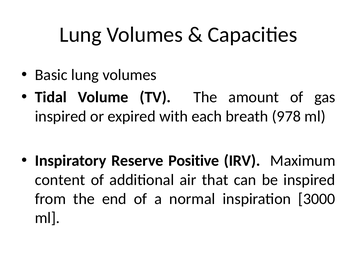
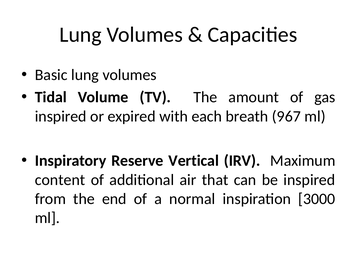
978: 978 -> 967 (286, 116)
Positive: Positive -> Vertical (194, 161)
